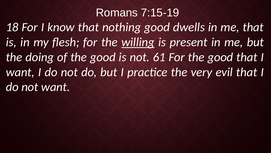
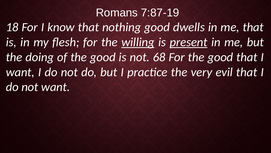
7:15-19: 7:15-19 -> 7:87-19 (160, 13)
present underline: none -> present (189, 42)
61: 61 -> 68 (159, 57)
